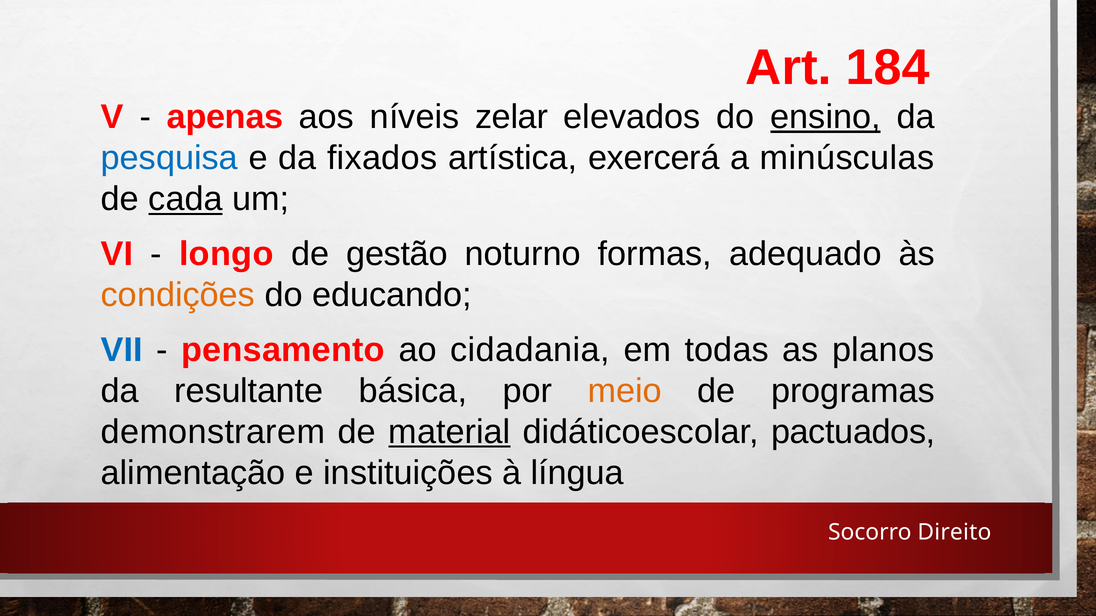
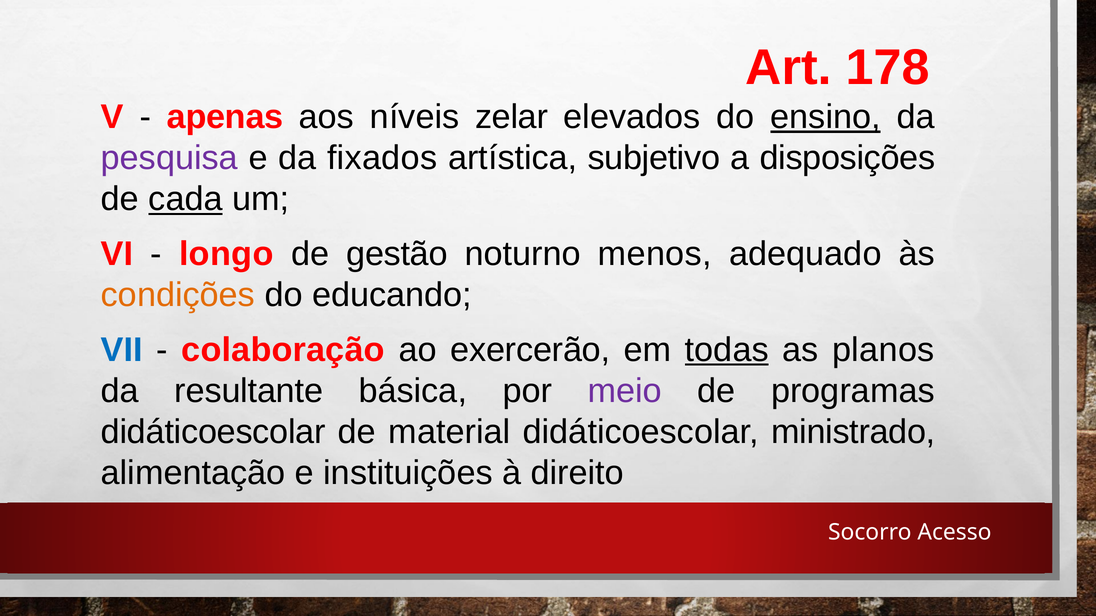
184: 184 -> 178 (888, 68)
pesquisa colour: blue -> purple (169, 158)
exercerá: exercerá -> subjetivo (654, 158)
minúsculas: minúsculas -> disposições (847, 158)
formas: formas -> menos (655, 254)
pensamento: pensamento -> colaboração (283, 350)
cidadania: cidadania -> exercerão (530, 350)
todas underline: none -> present (727, 350)
meio colour: orange -> purple (625, 391)
demonstrarem: demonstrarem -> didáticoescolar (213, 432)
material underline: present -> none (449, 432)
pactuados: pactuados -> ministrado (853, 432)
língua: língua -> direito (577, 473)
Direito: Direito -> Acesso (955, 533)
